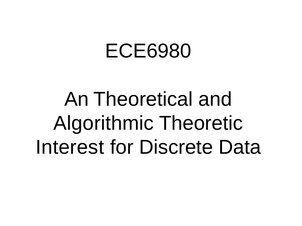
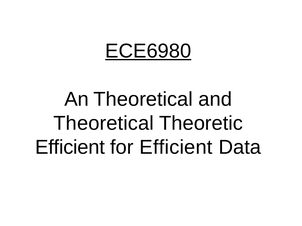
ECE6980 underline: none -> present (148, 51)
Algorithmic: Algorithmic -> Theoretical (104, 124)
Interest: Interest -> Efficient (70, 148)
for Discrete: Discrete -> Efficient (176, 148)
